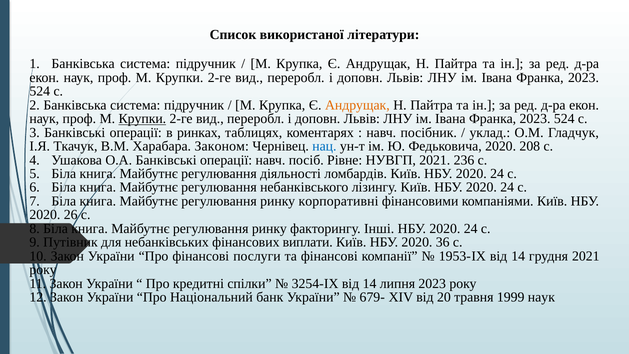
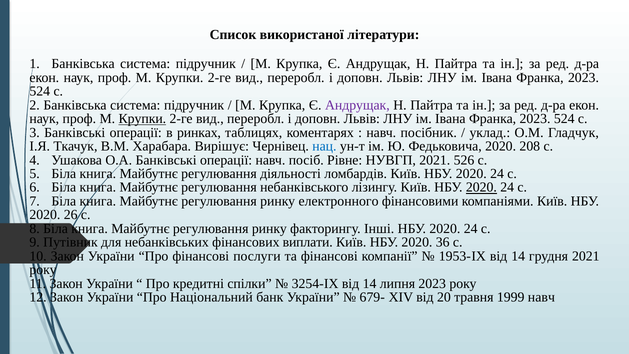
Андрущак colour: orange -> purple (357, 105)
Законом: Законом -> Вирішує (222, 146)
236: 236 -> 526 (464, 160)
2020 underline: none -> present (481, 187)
корпоративні: корпоративні -> електронного (339, 201)
1999 наук: наук -> навч (541, 297)
